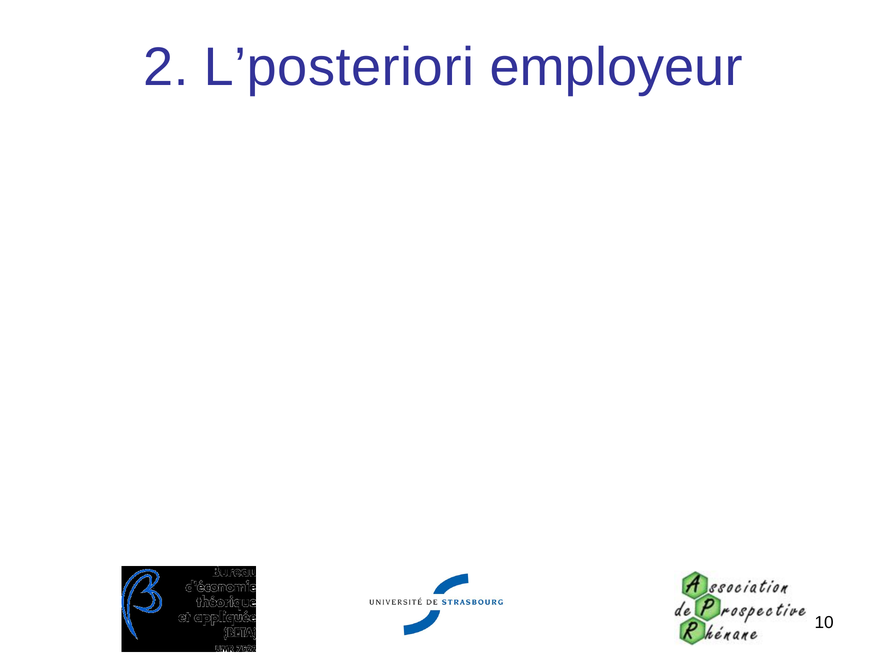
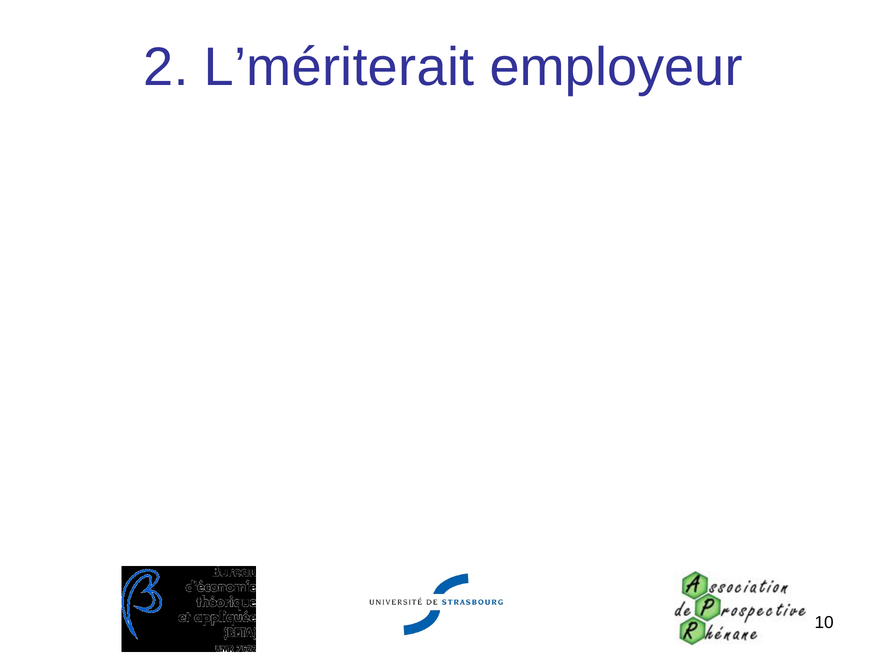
L’posteriori: L’posteriori -> L’mériterait (339, 67)
